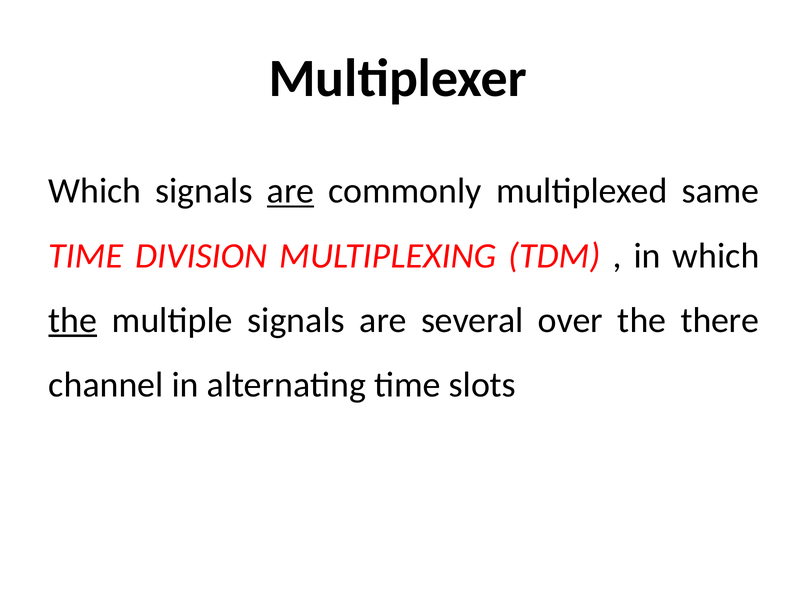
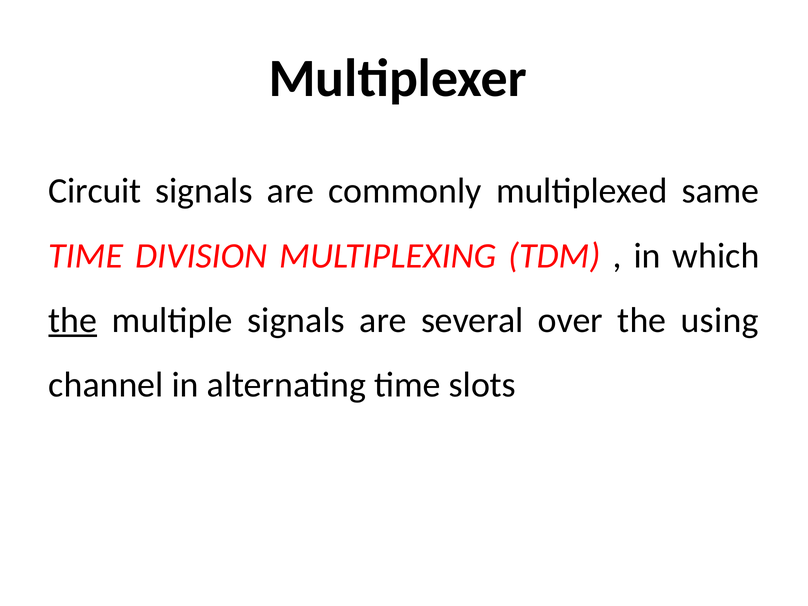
Which: Which -> Circuit (95, 191)
are underline: present -> none (291, 191)
there: there -> using (720, 320)
